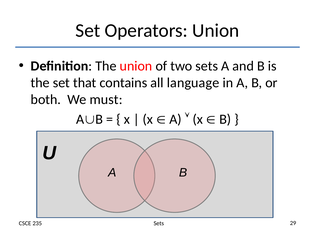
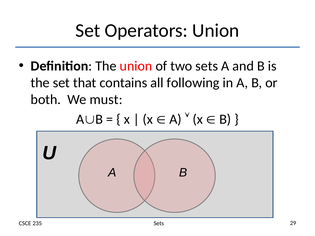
language: language -> following (193, 83)
